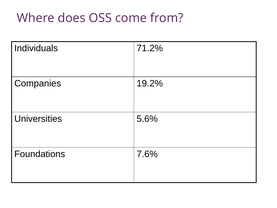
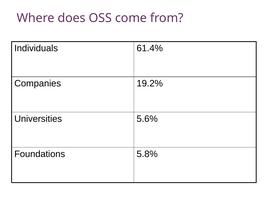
71.2%: 71.2% -> 61.4% (150, 48)
7.6%: 7.6% -> 5.8% (147, 154)
